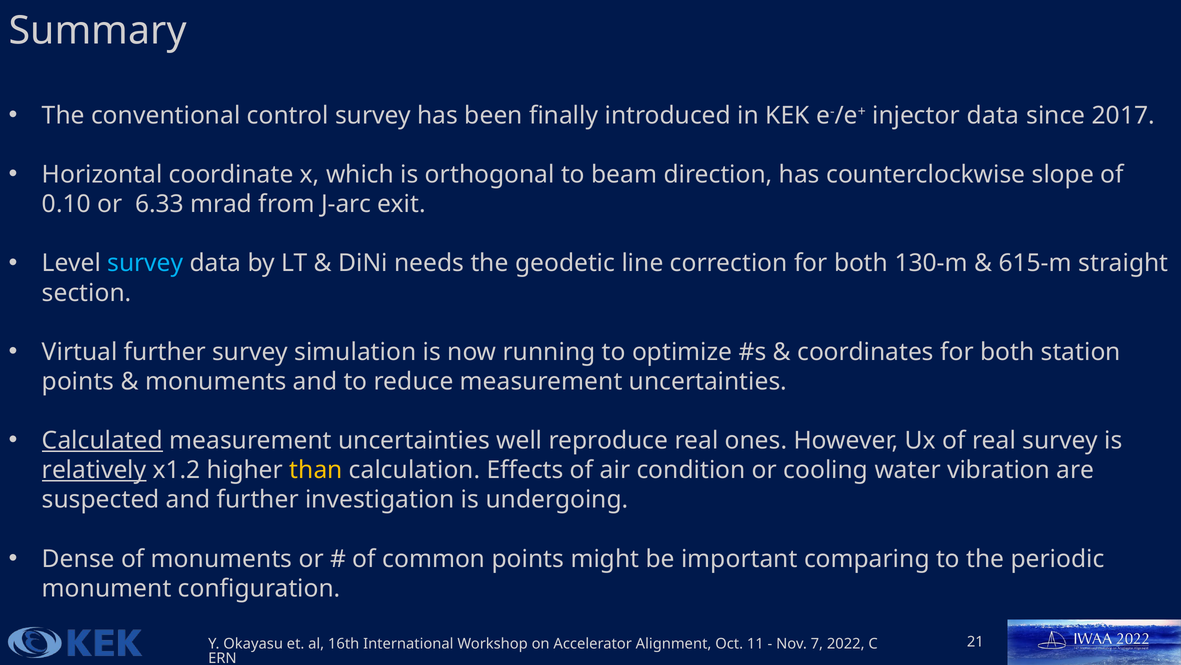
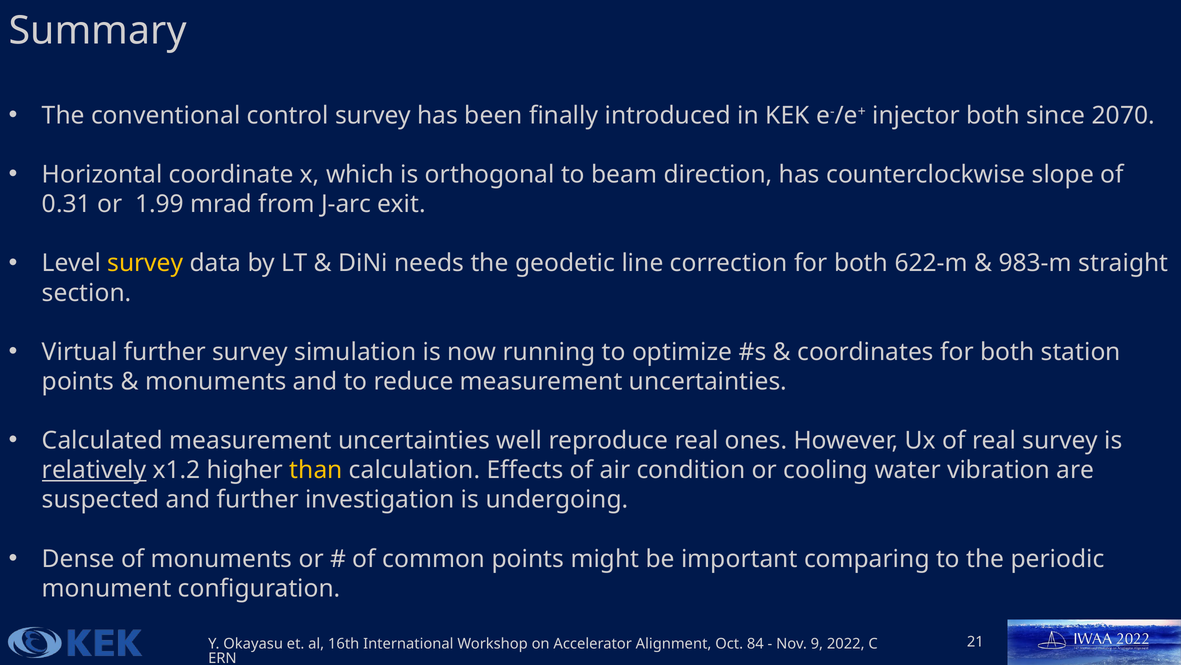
injector data: data -> both (993, 115)
2017: 2017 -> 2070 (1123, 115)
0.10: 0.10 -> 0.31 (66, 204)
6.33: 6.33 -> 1.99 (160, 204)
survey colour: light blue -> yellow (145, 263)
130-m: 130-m -> 622-m (931, 263)
615-m: 615-m -> 983-m (1035, 263)
Calculated underline: present -> none (102, 440)
11: 11 -> 84 (755, 643)
7: 7 -> 9 (817, 643)
